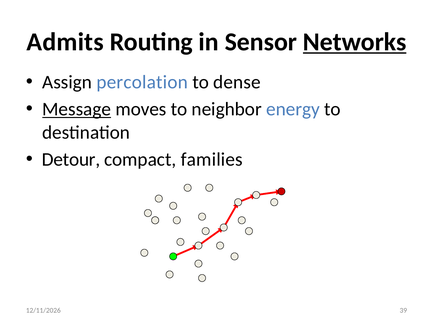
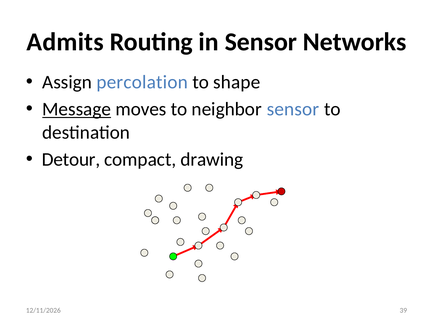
Networks underline: present -> none (355, 42)
dense: dense -> shape (237, 82)
neighbor energy: energy -> sensor (293, 109)
families: families -> drawing (212, 159)
